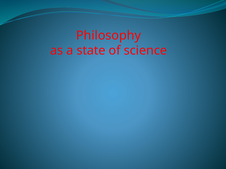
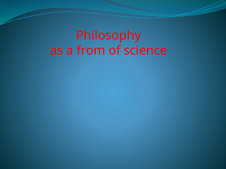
state: state -> from (91, 51)
